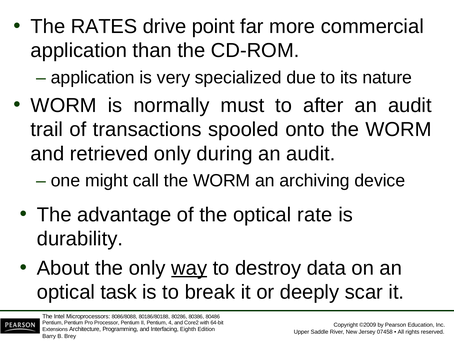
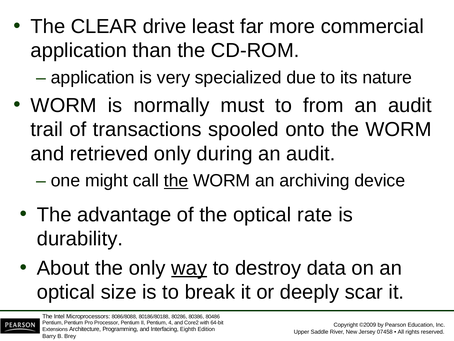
RATES: RATES -> CLEAR (104, 26)
point: point -> least (213, 26)
after: after -> from (323, 105)
the underline: none -> present (176, 181)
task: task -> size (119, 292)
